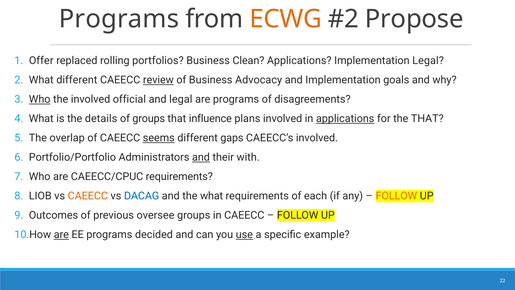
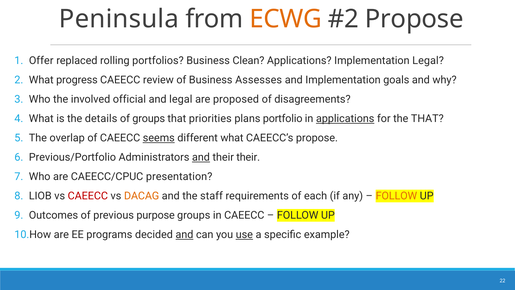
Programs: Programs -> Peninsula (119, 19)
What different: different -> progress (77, 80)
review underline: present -> none (158, 80)
Advocacy: Advocacy -> Assesses (259, 80)
Who underline: present -> none (40, 99)
are programs: programs -> proposed (236, 99)
influence: influence -> priorities (210, 119)
plans involved: involved -> portfolio (283, 119)
different gaps: gaps -> what (232, 138)
CAEECC’s involved: involved -> propose (317, 138)
Portfolio/Portfolio: Portfolio/Portfolio -> Previous/Portfolio (72, 157)
their with: with -> their (248, 157)
CAEECC/CPUC requirements: requirements -> presentation (179, 177)
CAEECC colour: orange -> red (88, 196)
DACAG colour: blue -> orange (142, 196)
the what: what -> staff (211, 196)
oversee: oversee -> purpose (156, 215)
are underline: present -> none (61, 235)
and underline: none -> present (184, 235)
